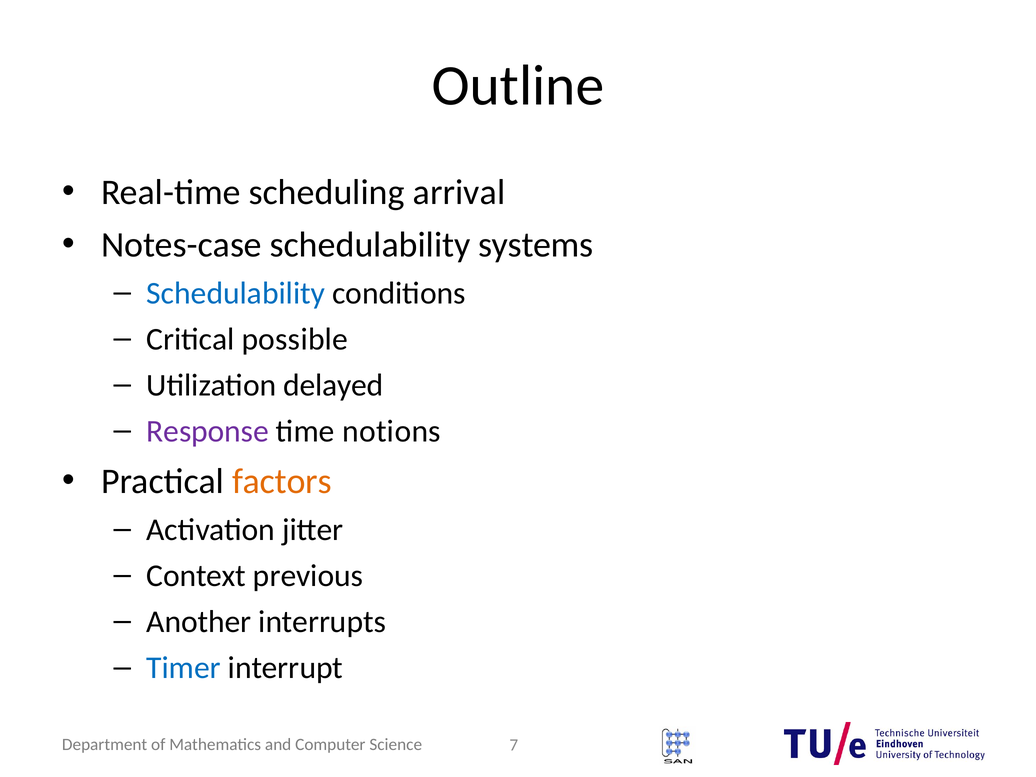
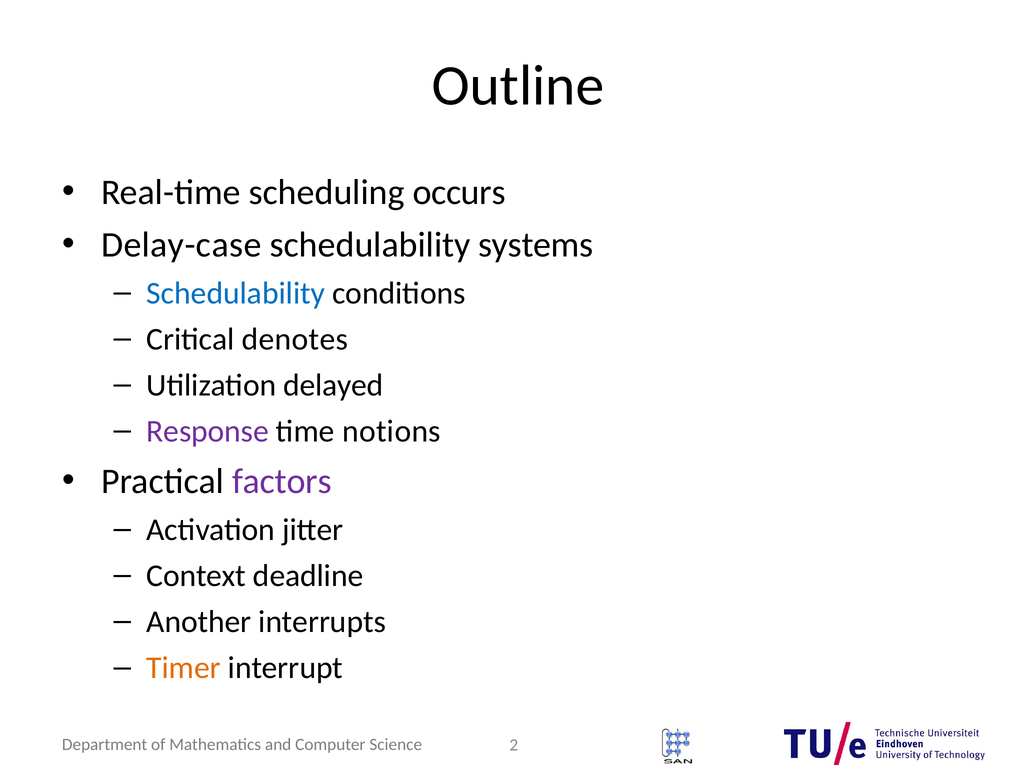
arrival: arrival -> occurs (459, 192)
Notes-case: Notes-case -> Delay-case (181, 245)
possible: possible -> denotes (295, 339)
factors colour: orange -> purple (282, 481)
previous: previous -> deadline (308, 576)
Timer colour: blue -> orange (184, 668)
7: 7 -> 2 (514, 745)
